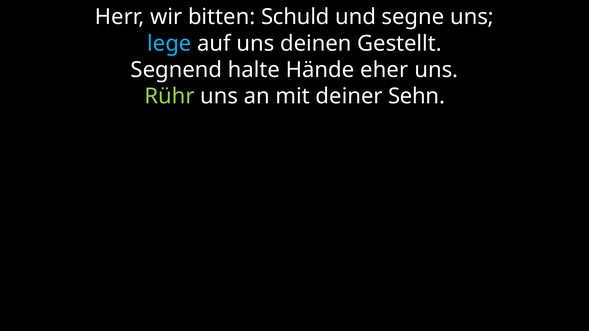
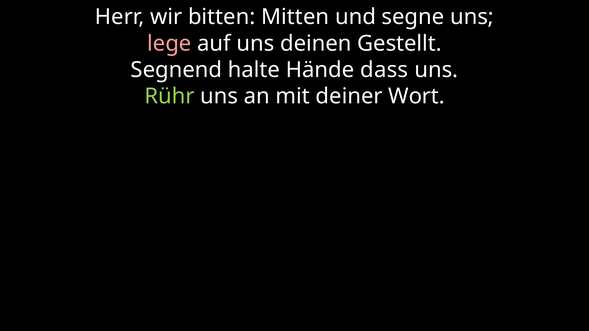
Schuld: Schuld -> Mitten (295, 17)
lege colour: light blue -> pink (169, 43)
eher: eher -> dass (384, 70)
Sehn: Sehn -> Wort (416, 96)
